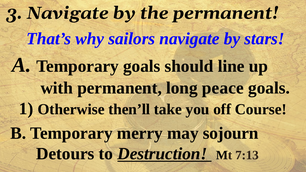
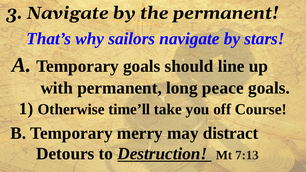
then’ll: then’ll -> time’ll (129, 109)
sojourn: sojourn -> distract (231, 133)
